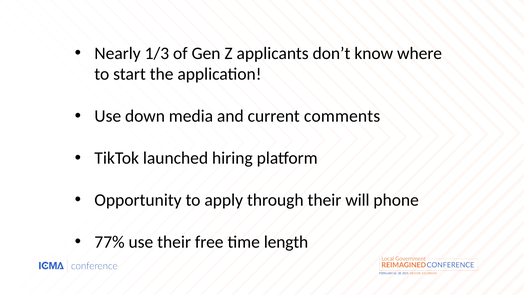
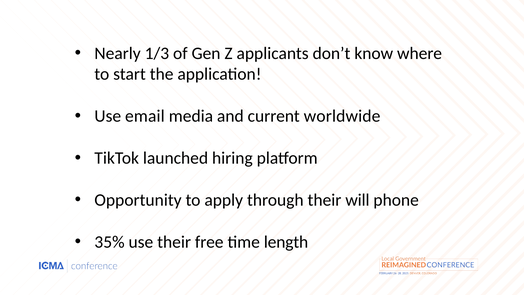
down: down -> email (145, 116)
comments: comments -> worldwide (342, 116)
77%: 77% -> 35% (109, 242)
